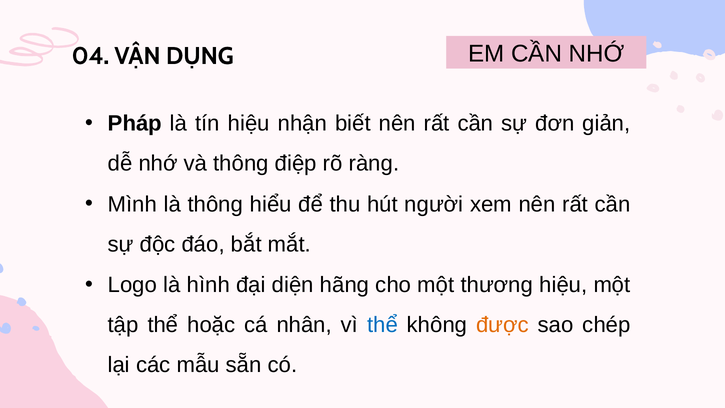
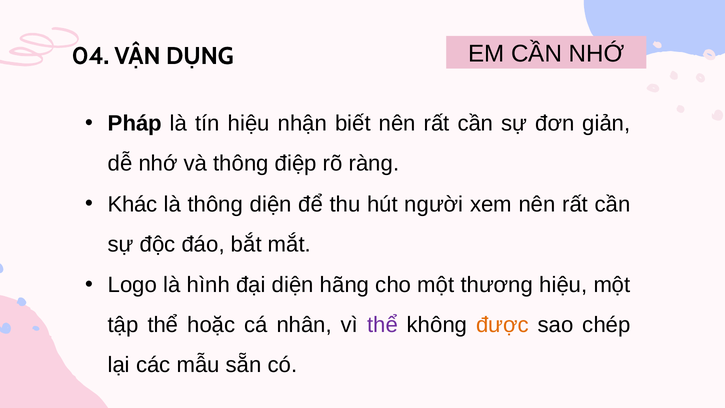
Mình: Mình -> Khác (133, 204)
thông hiểu: hiểu -> diện (271, 204)
thể colour: blue -> purple (382, 325)
